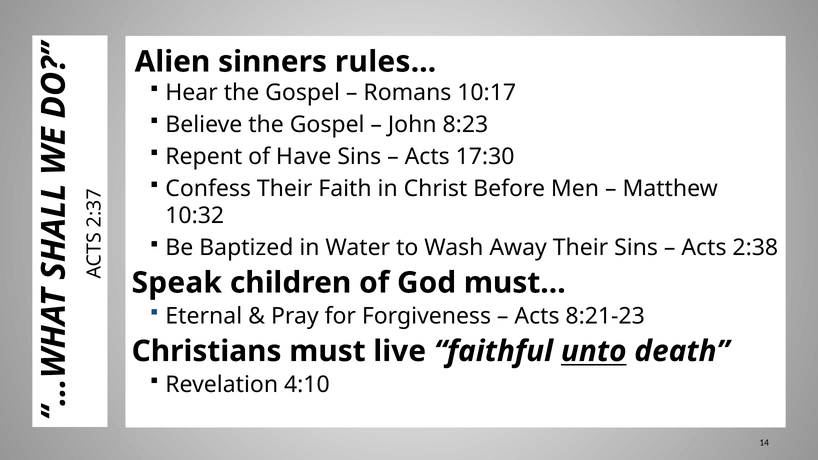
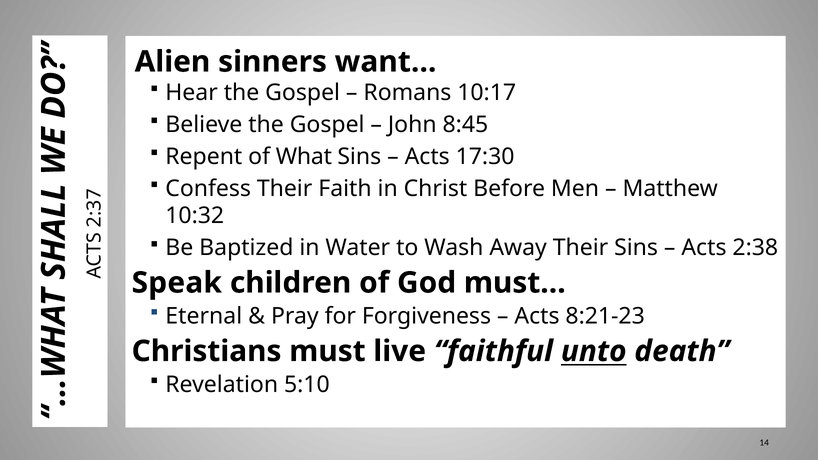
rules…: rules… -> want… (386, 62)
8:23: 8:23 -> 8:45 (465, 125)
Have: Have -> What (304, 157)
4:10: 4:10 -> 5:10 (307, 385)
